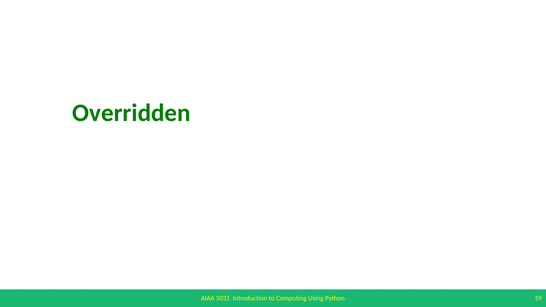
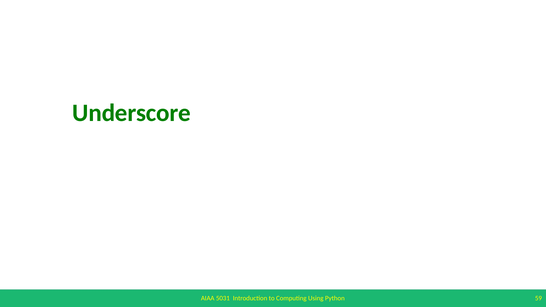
Overridden: Overridden -> Underscore (132, 113)
